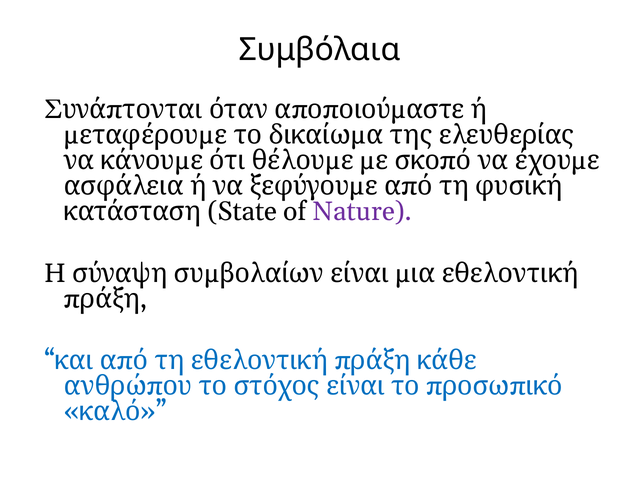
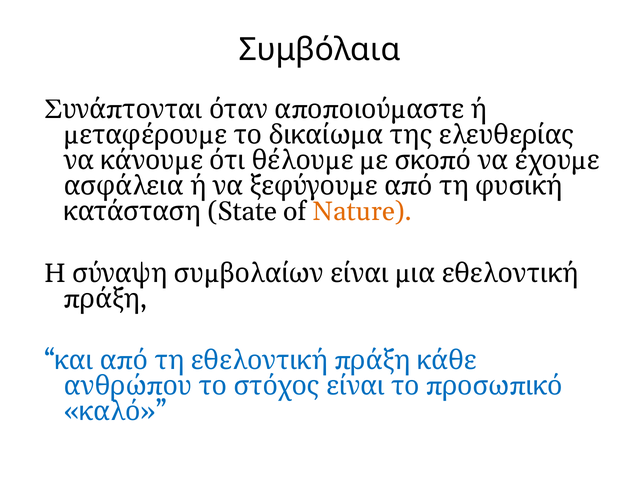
Nature colour: purple -> orange (362, 212)
